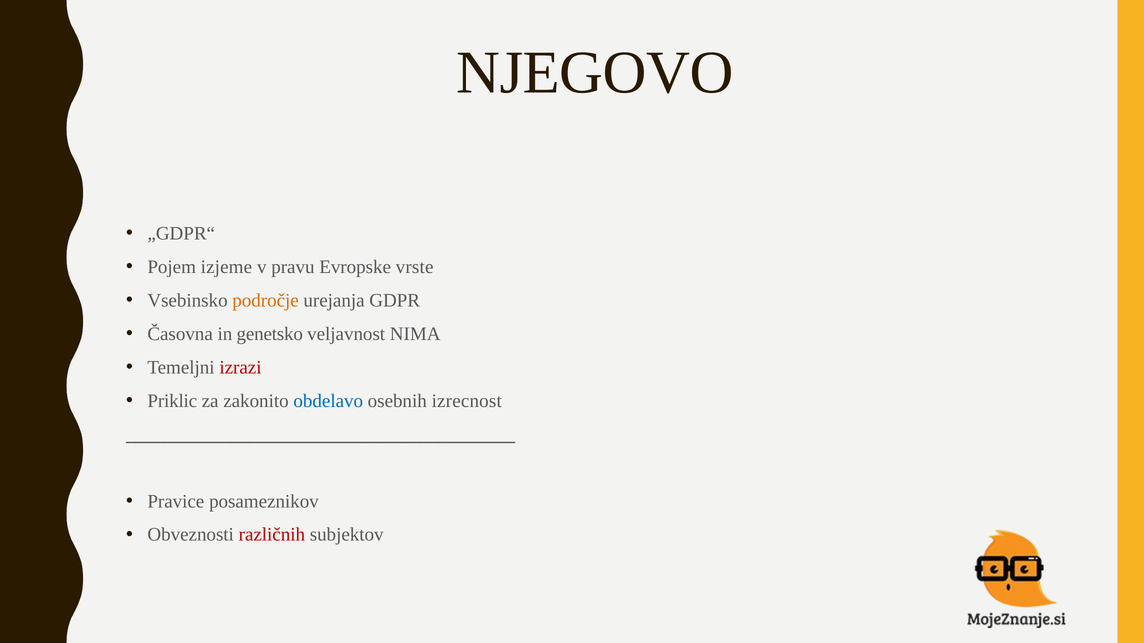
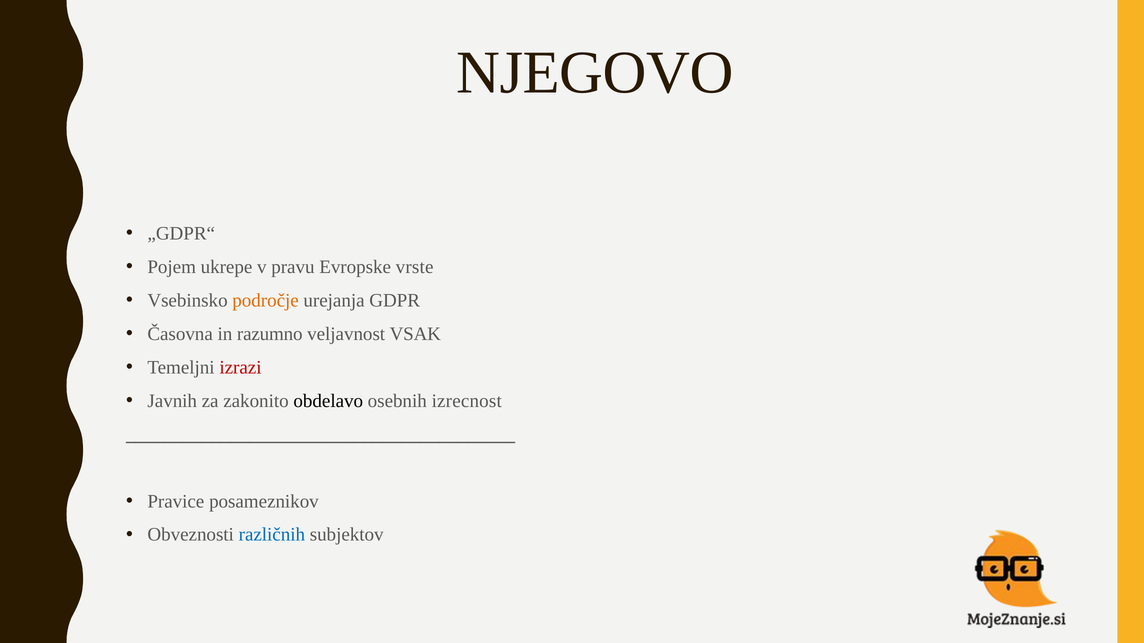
izjeme: izjeme -> ukrepe (227, 267)
genetsko: genetsko -> razumno (270, 334)
NIMA: NIMA -> VSAK (415, 334)
Priklic: Priklic -> Javnih (172, 401)
obdelavo colour: blue -> black (328, 401)
različnih colour: red -> blue (272, 535)
